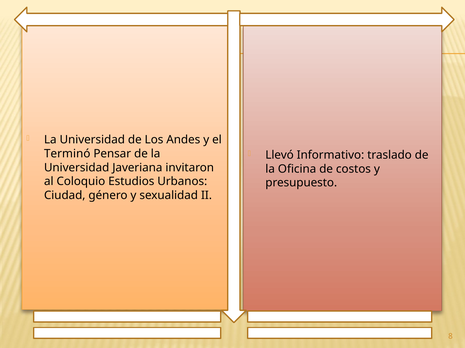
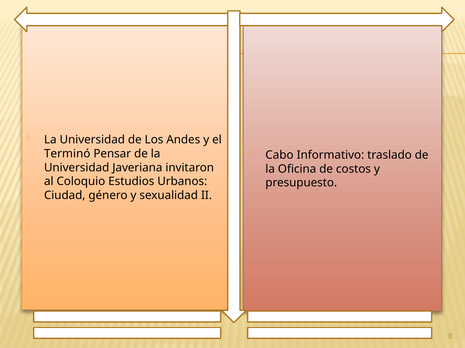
Llevó: Llevó -> Cabo (280, 155)
